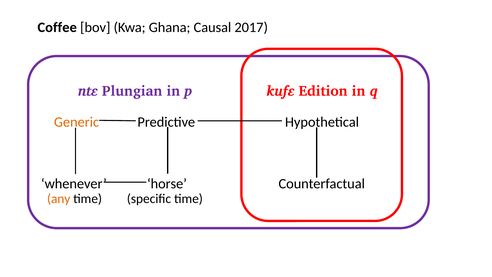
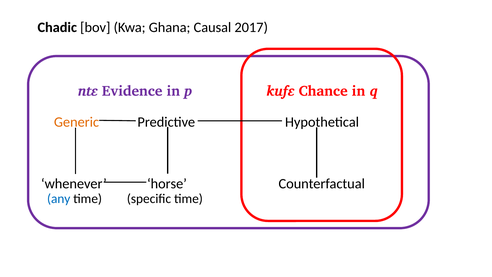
Coffee: Coffee -> Chadic (57, 27)
Plungian: Plungian -> Evidence (132, 91)
Edition: Edition -> Chance (323, 91)
any colour: orange -> blue (59, 199)
